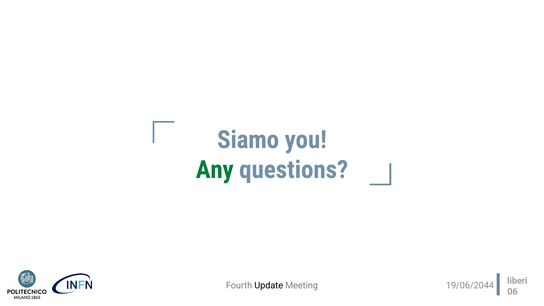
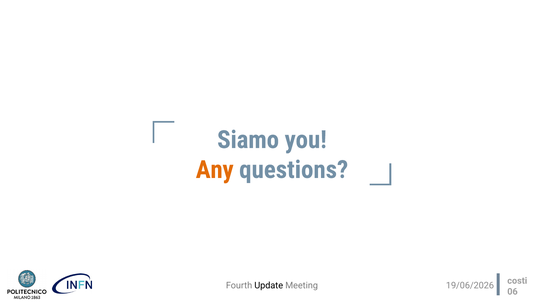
Any colour: green -> orange (215, 170)
liberi: liberi -> costi (517, 281)
19/06/2044: 19/06/2044 -> 19/06/2026 (470, 286)
